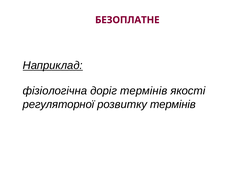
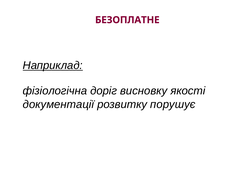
доріг термінів: термінів -> висновку (144, 91)
регуляторної: регуляторної -> документації (58, 104)
розвитку термінів: термінів -> порушує (173, 104)
